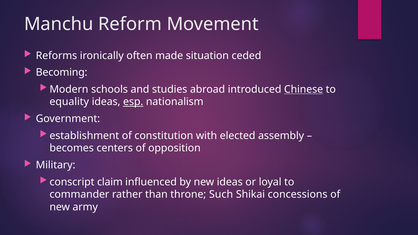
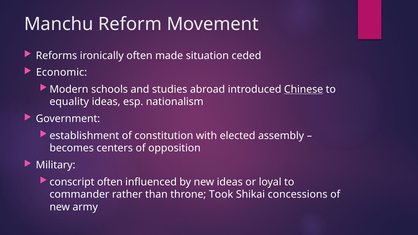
Becoming: Becoming -> Economic (62, 72)
esp underline: present -> none (133, 102)
conscript claim: claim -> often (110, 182)
Such: Such -> Took (221, 195)
